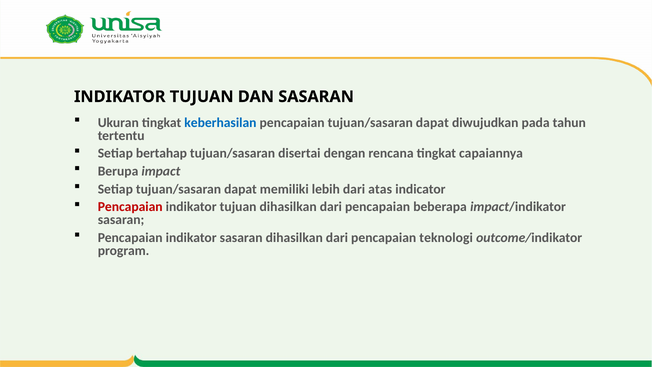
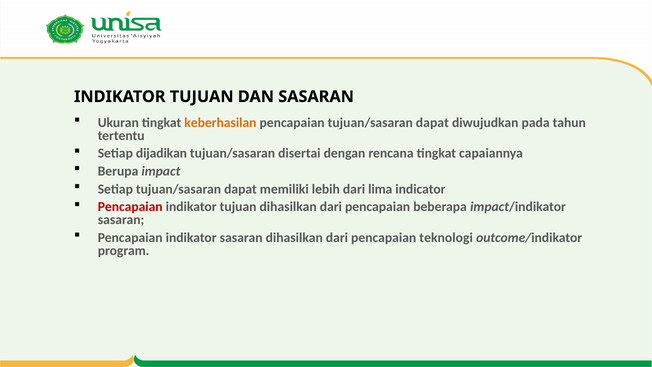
keberhasilan colour: blue -> orange (220, 122)
bertahap: bertahap -> dijadikan (161, 153)
atas: atas -> lima (380, 189)
